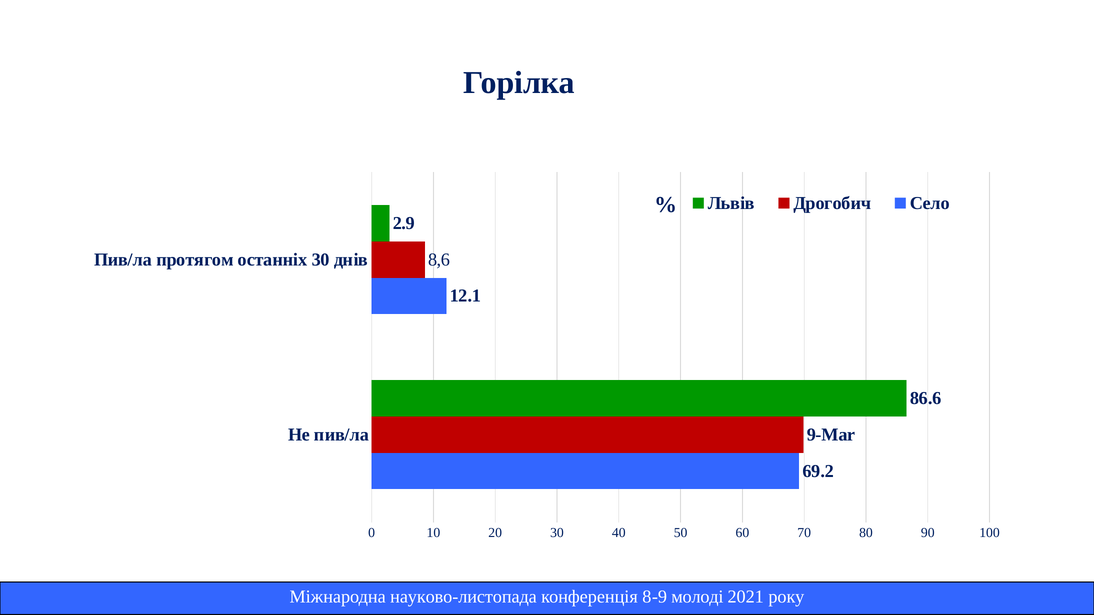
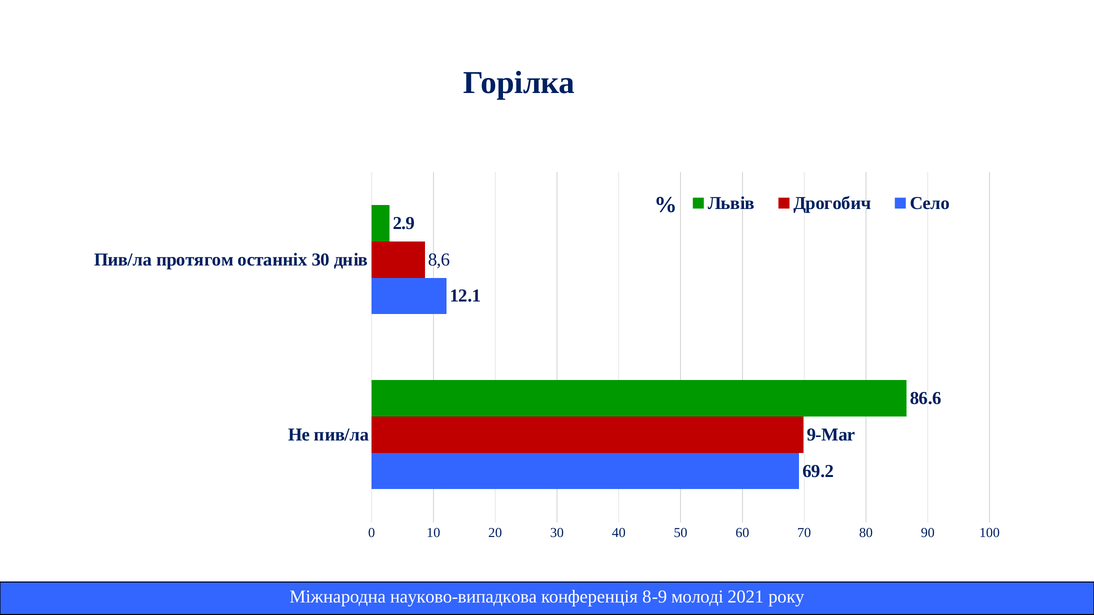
науково-листопада: науково-листопада -> науково-випадкова (464, 597)
